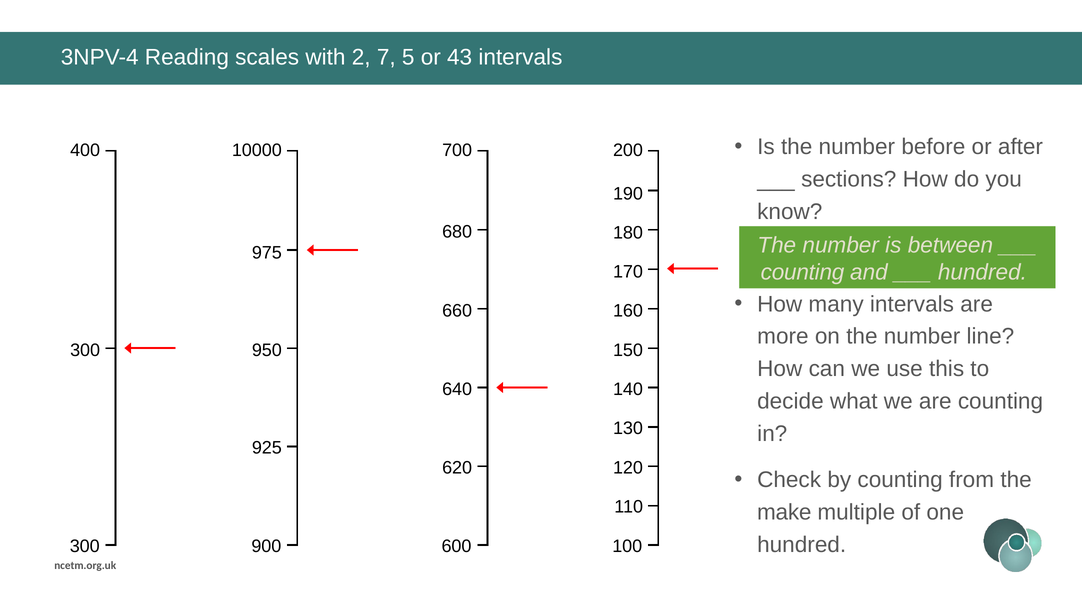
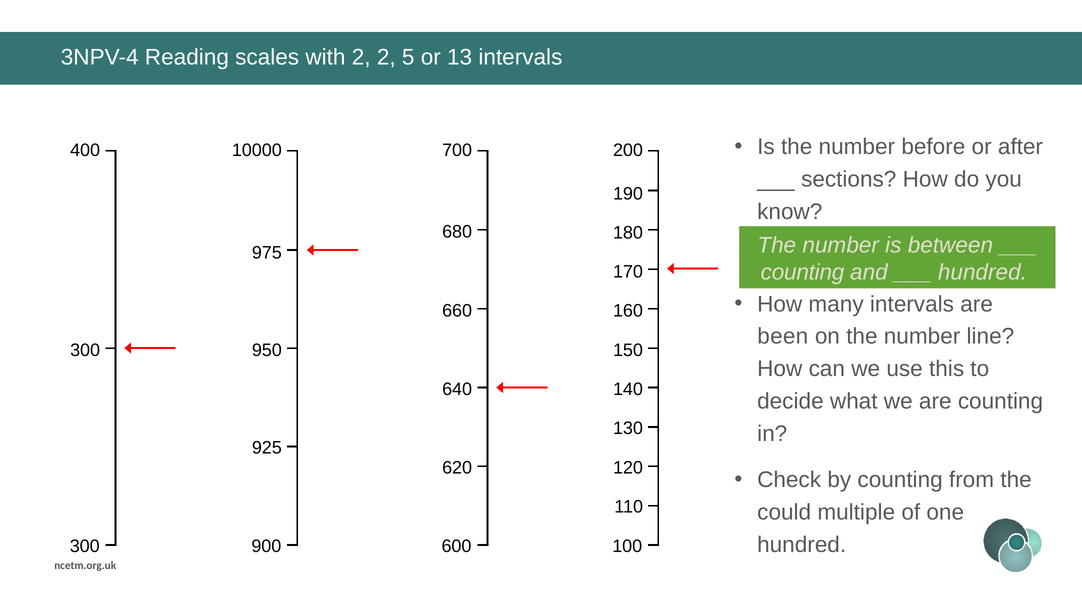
2 7: 7 -> 2 (386, 57)
43: 43 -> 13 (460, 57)
more: more -> been (783, 336)
make: make -> could (784, 512)
